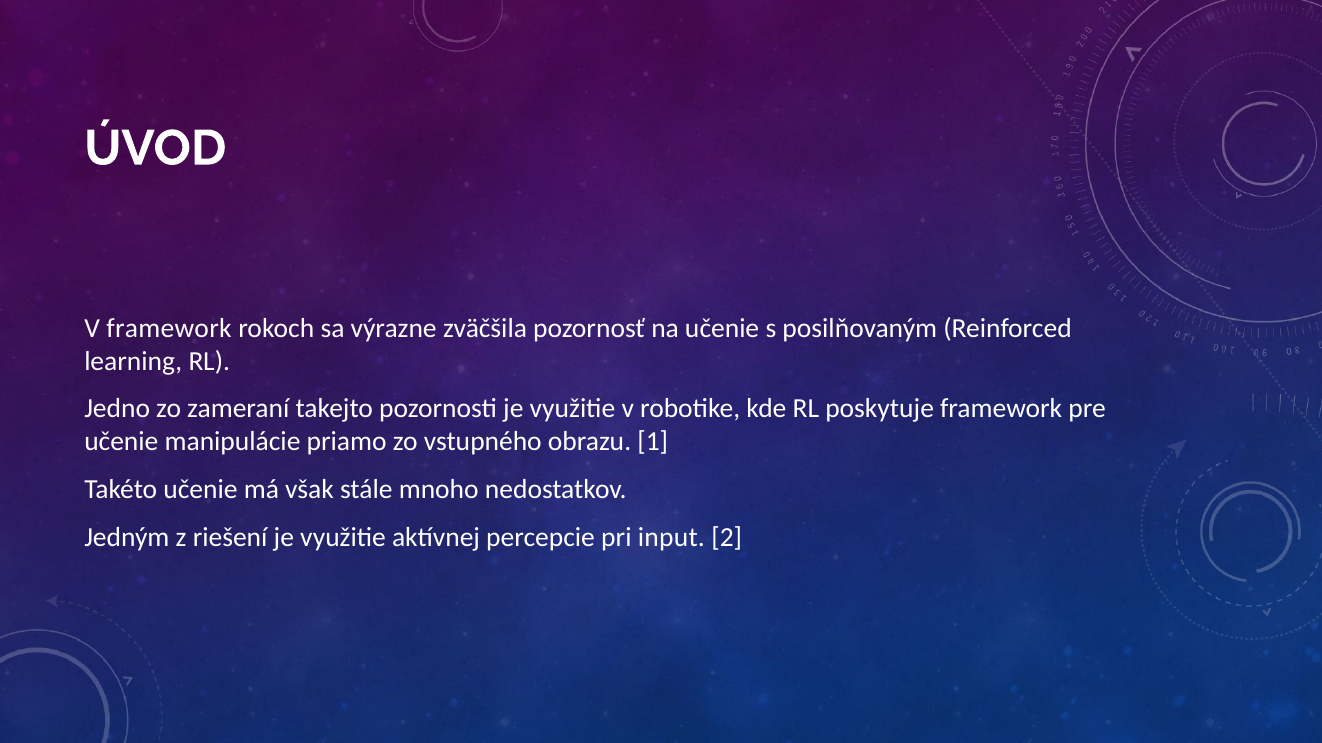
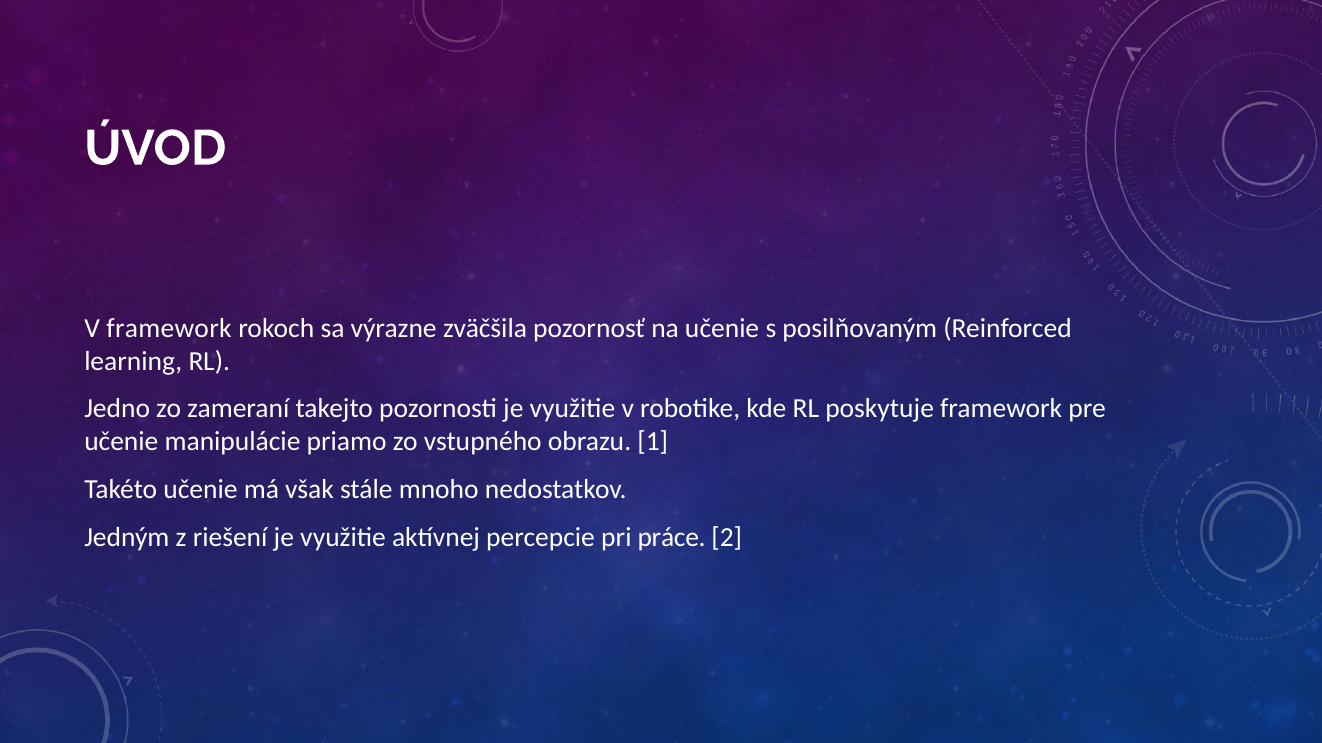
input: input -> práce (672, 538)
